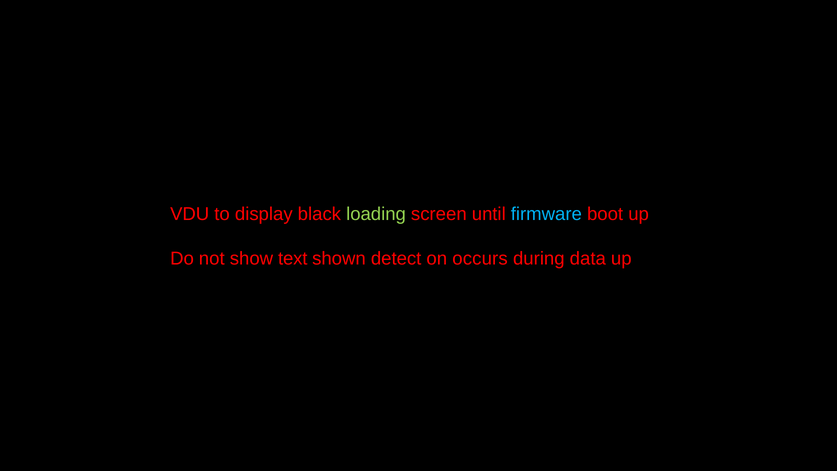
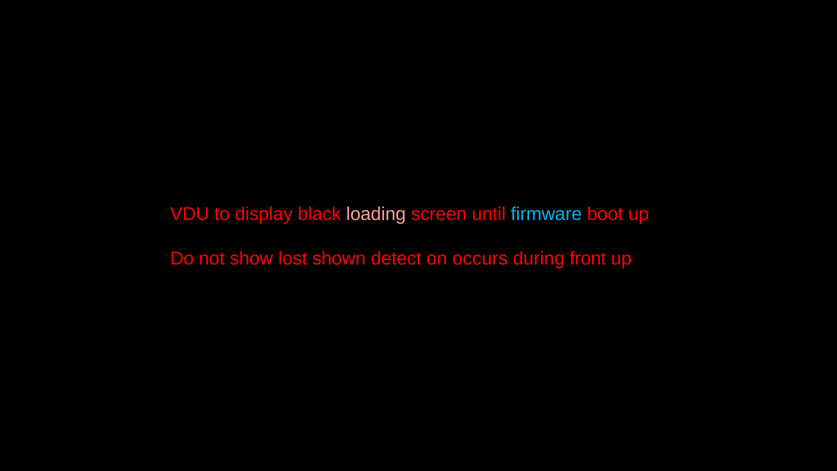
loading colour: light green -> pink (376, 214)
text: text -> lost (293, 259)
data: data -> front (588, 259)
